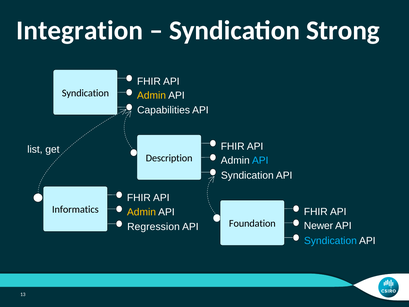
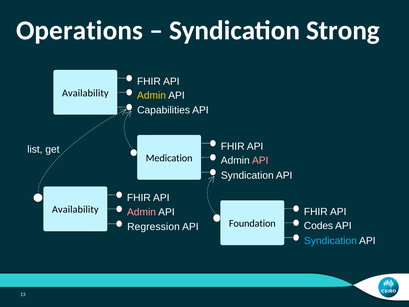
Integration: Integration -> Operations (80, 31)
Syndication: Syndication -> Availability (85, 93)
Description: Description -> Medication (169, 158)
API colour: light blue -> pink (260, 160)
Informatics: Informatics -> Availability (75, 209)
Admin colour: yellow -> pink (141, 212)
Newer: Newer -> Codes (318, 226)
